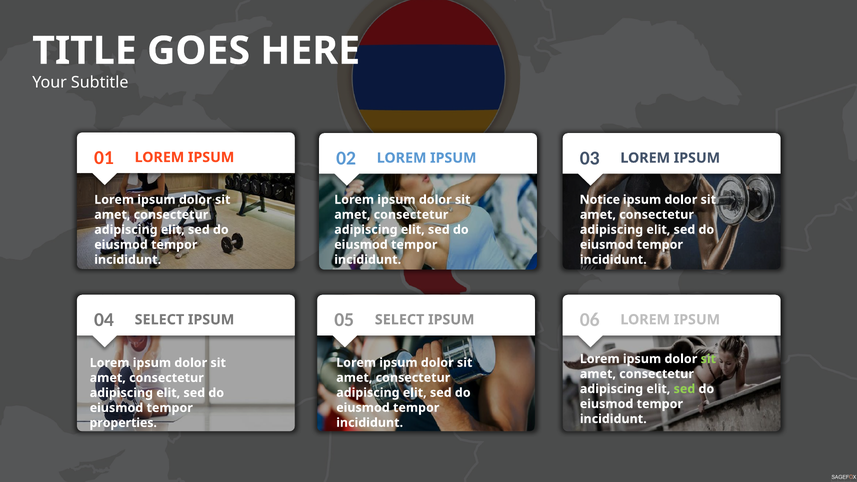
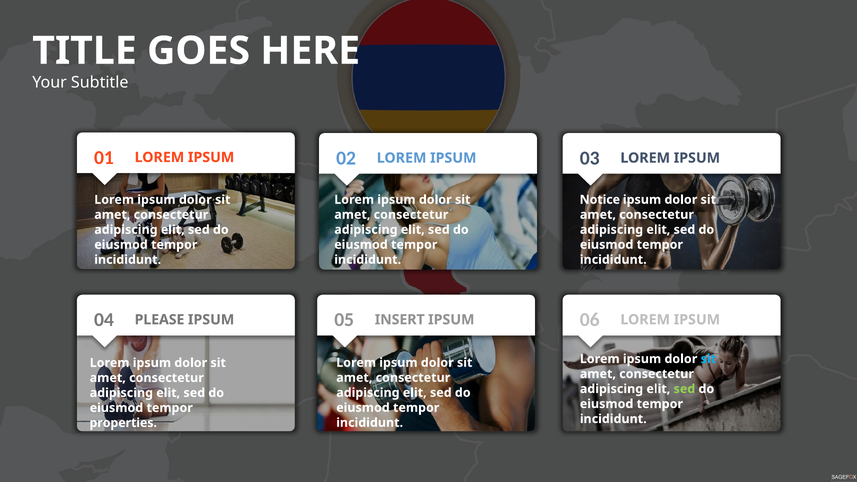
04 SELECT: SELECT -> PLEASE (160, 320)
05 SELECT: SELECT -> INSERT (400, 320)
sit colour: light green -> light blue (708, 359)
